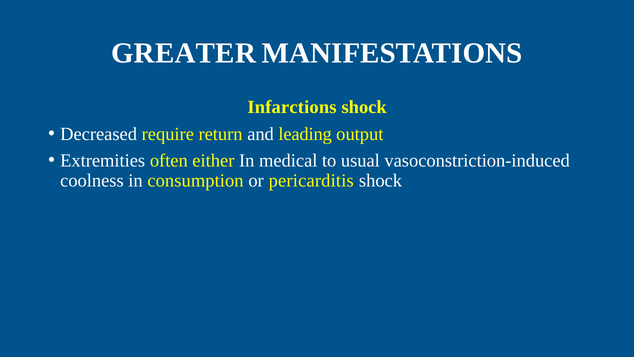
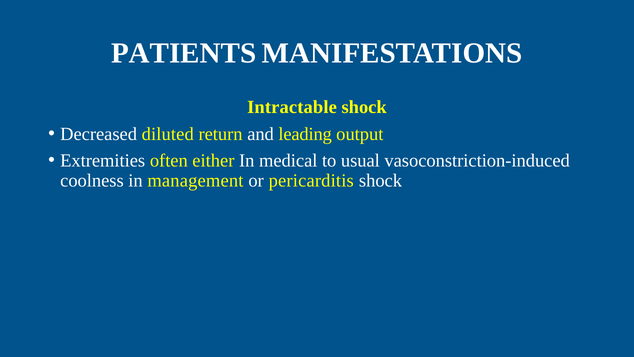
GREATER: GREATER -> PATIENTS (184, 53)
Infarctions: Infarctions -> Intractable (292, 107)
require: require -> diluted (168, 134)
consumption: consumption -> management (195, 180)
